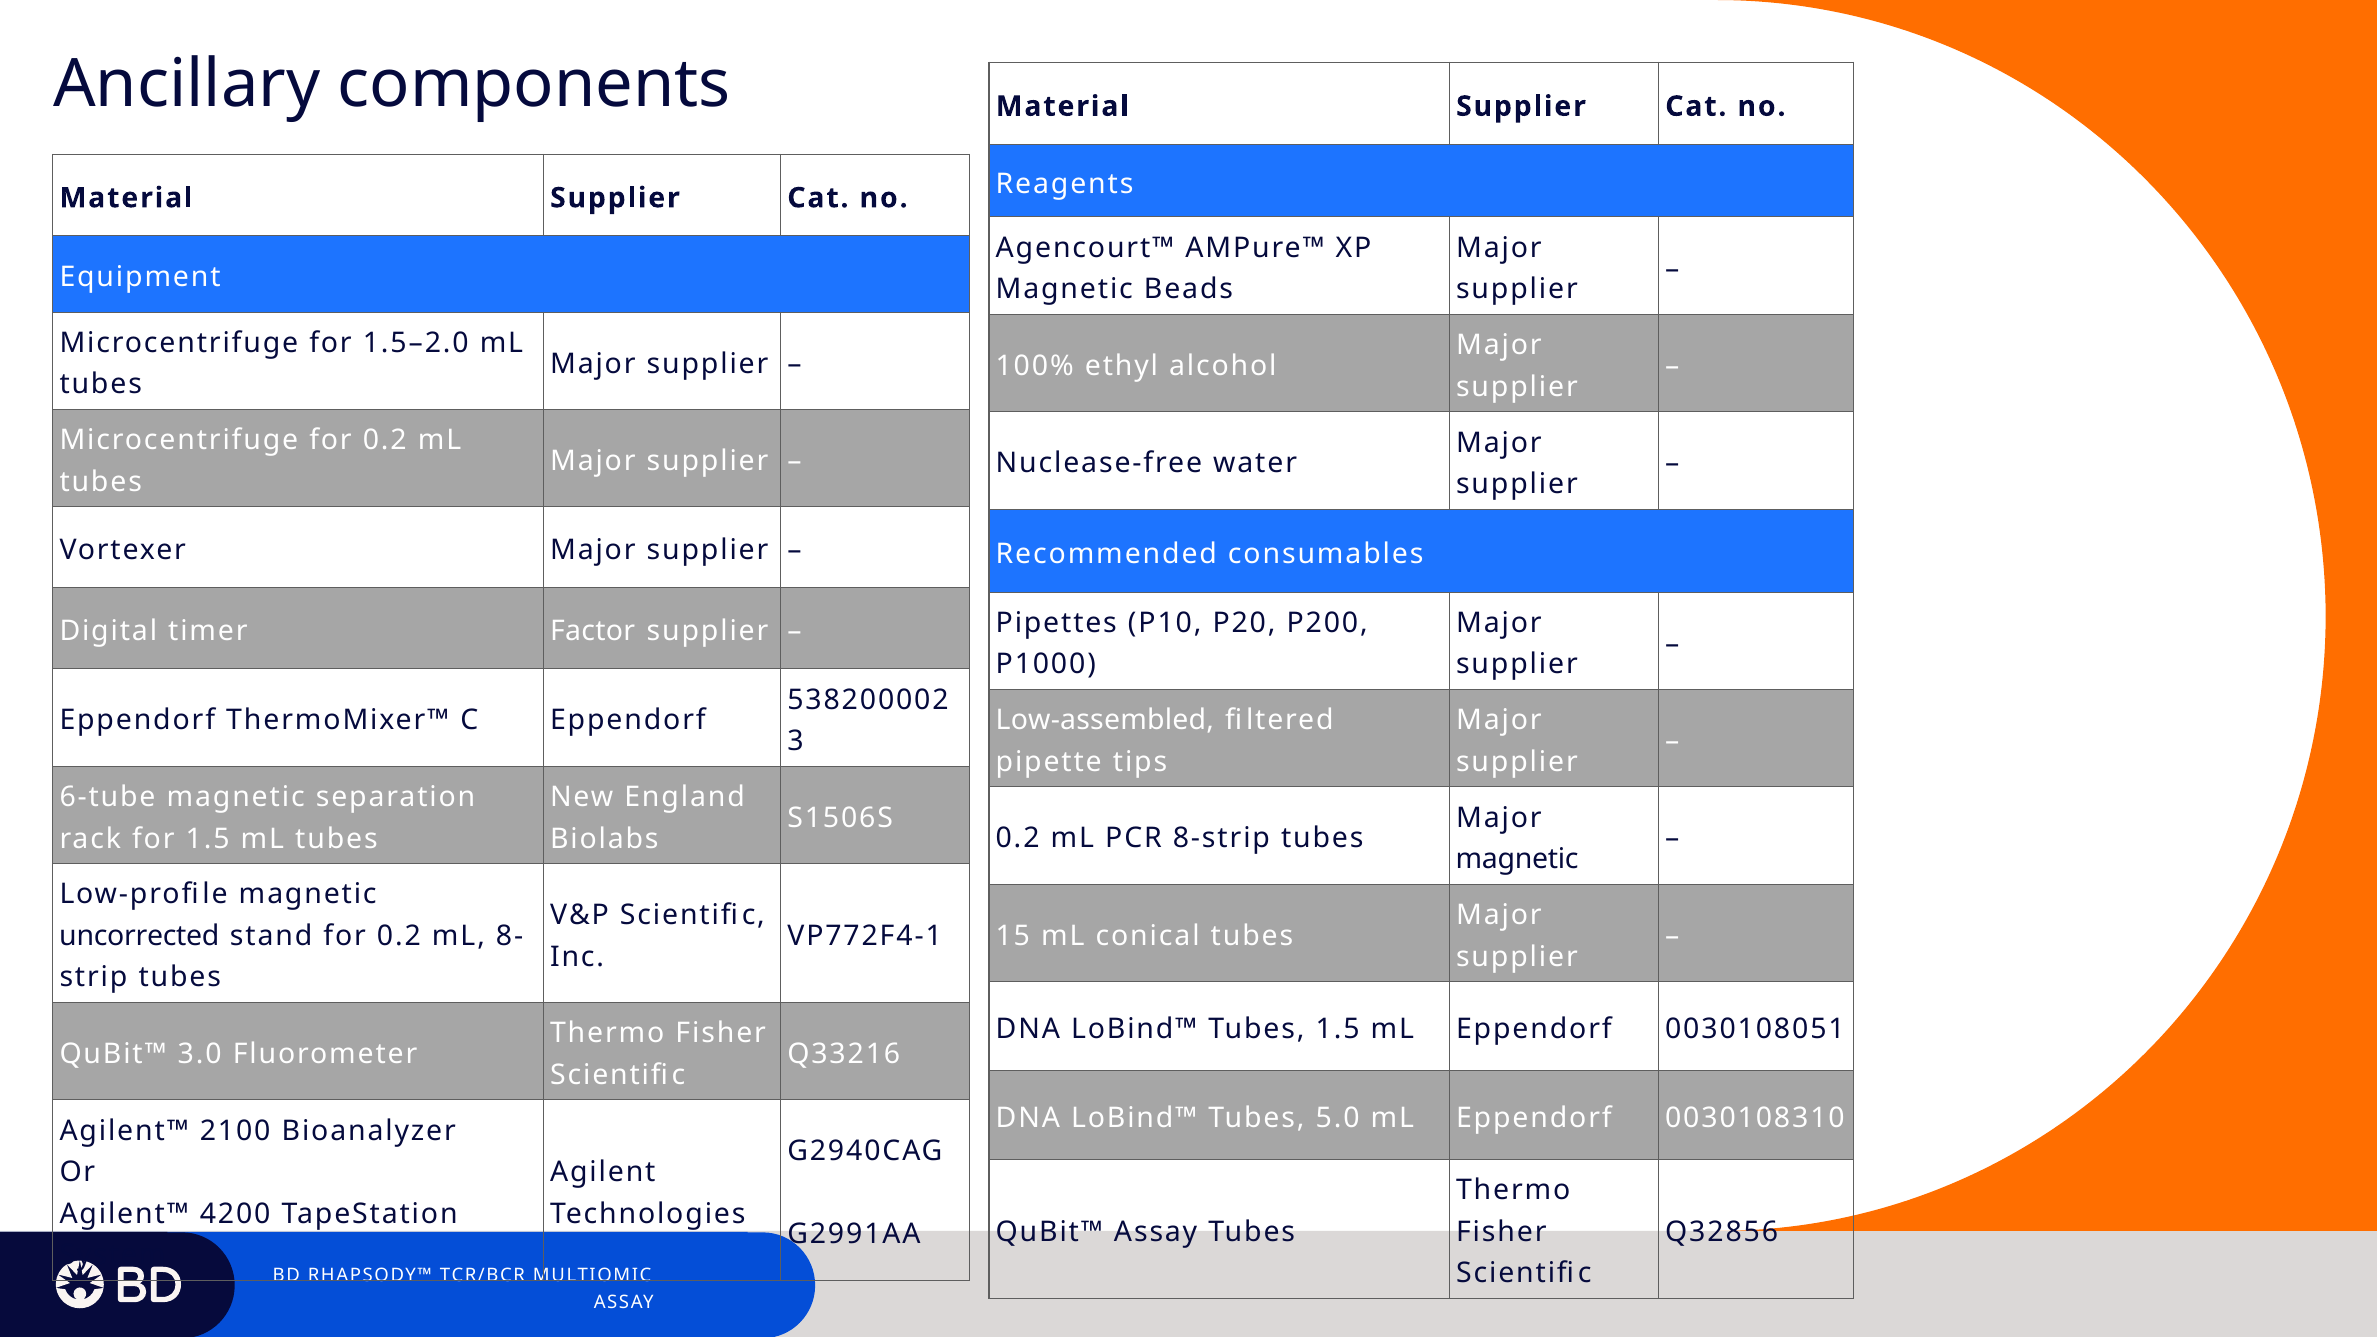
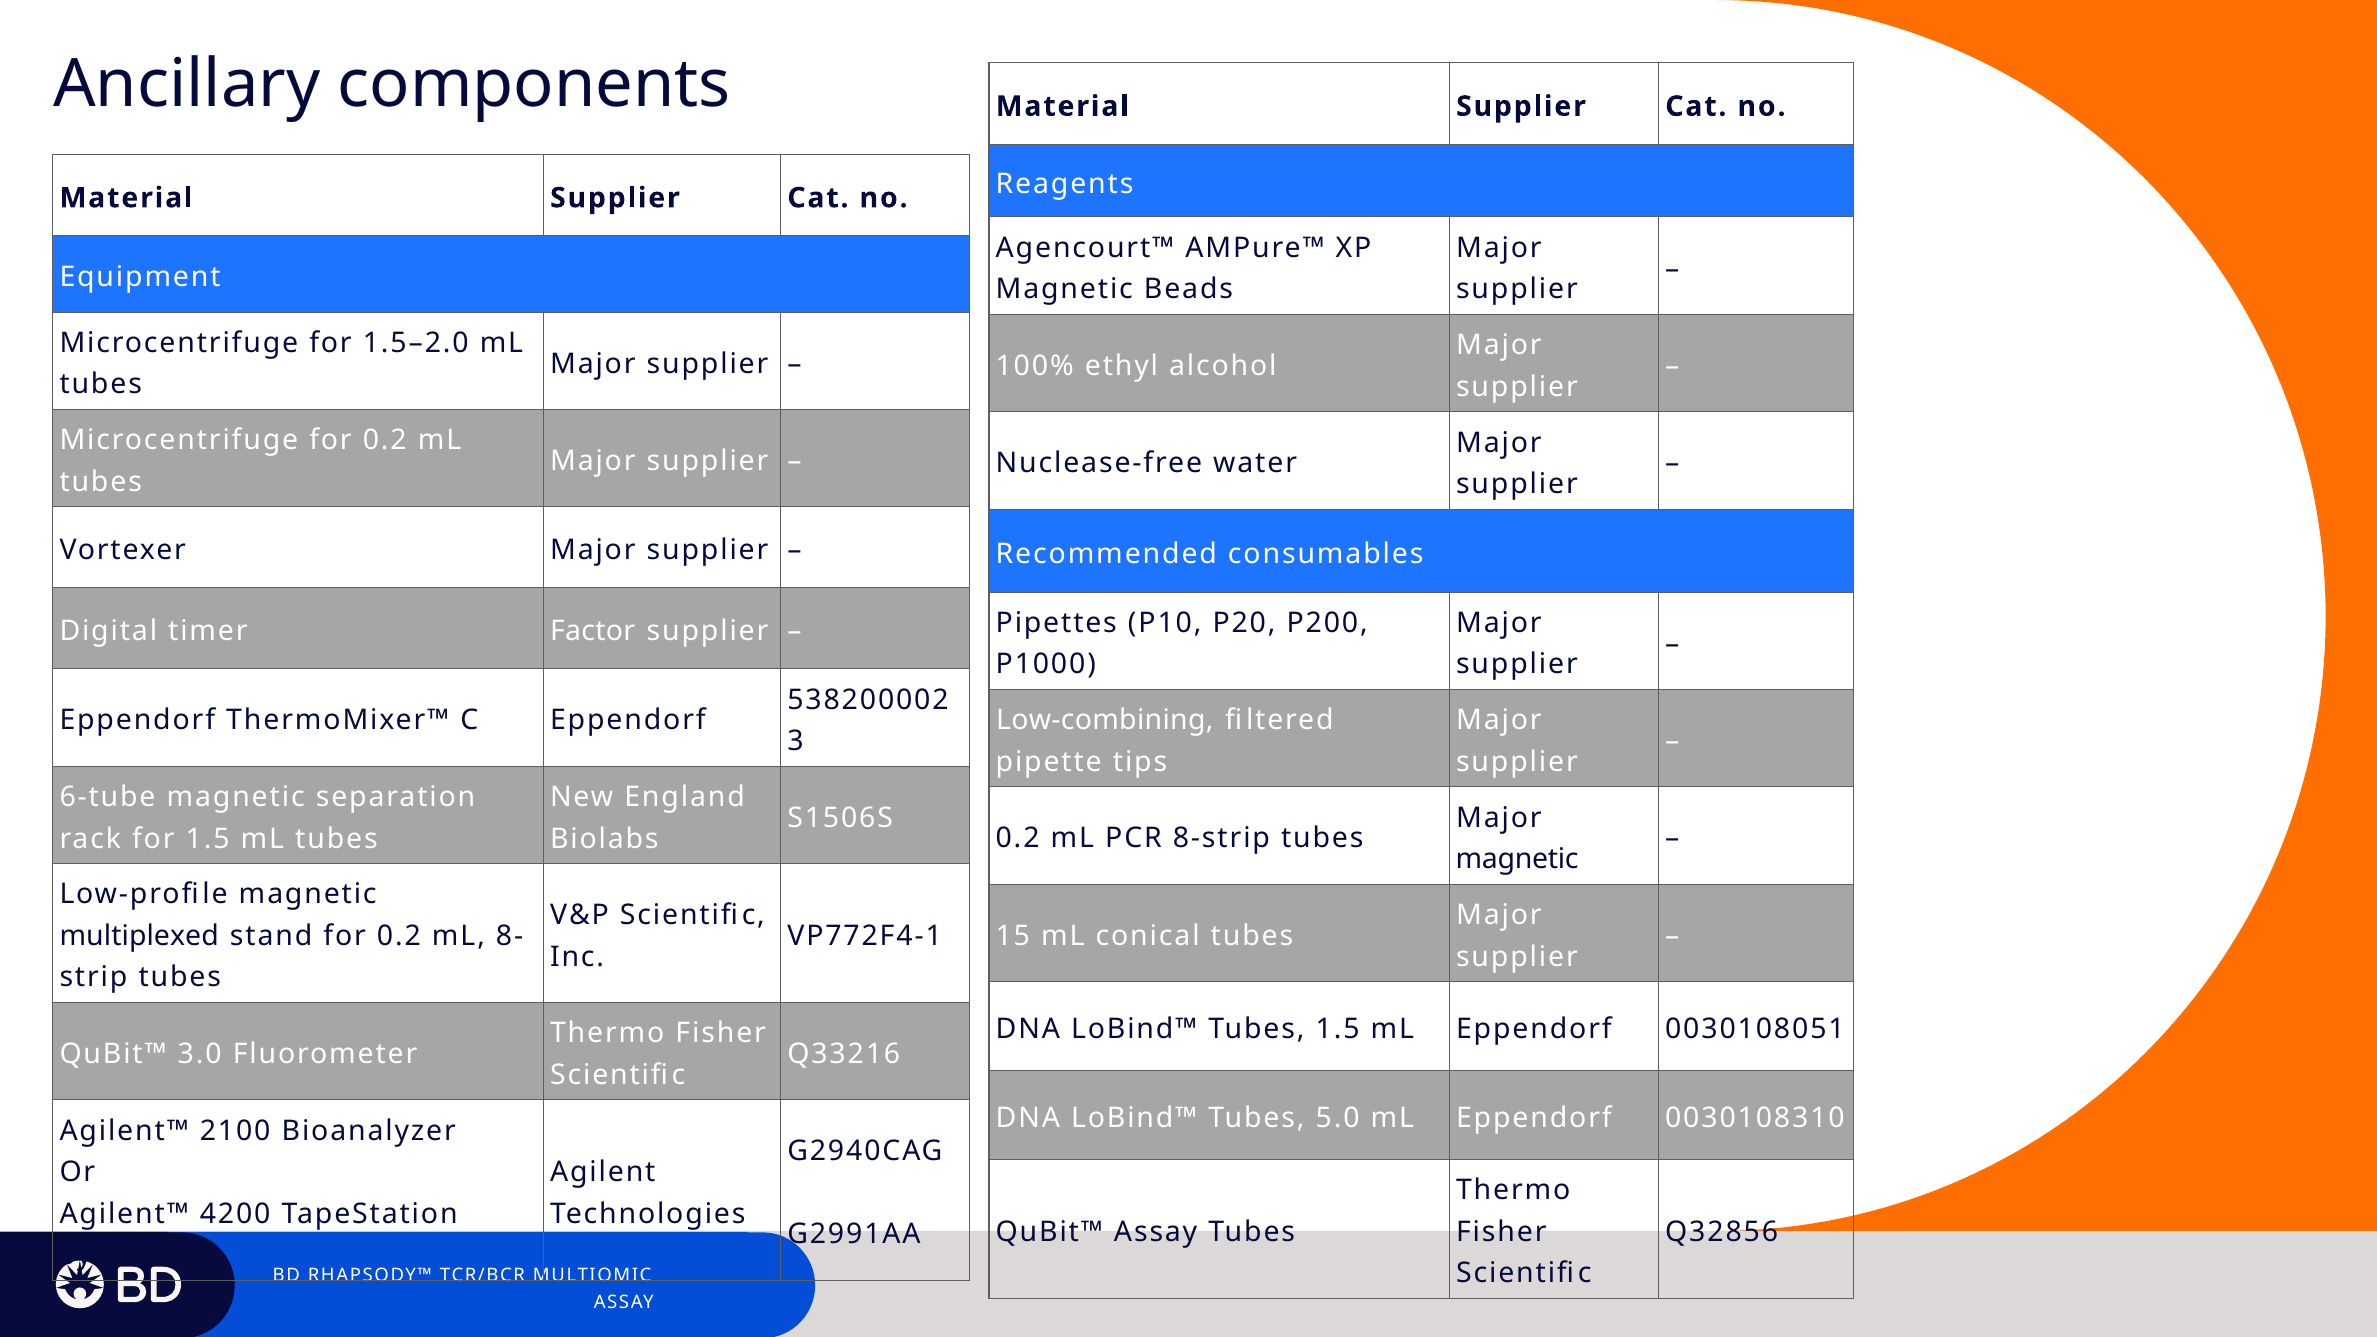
Low-assembled: Low-assembled -> Low-combining (1105, 720)
uncorrected: uncorrected -> multiplexed (139, 936)
